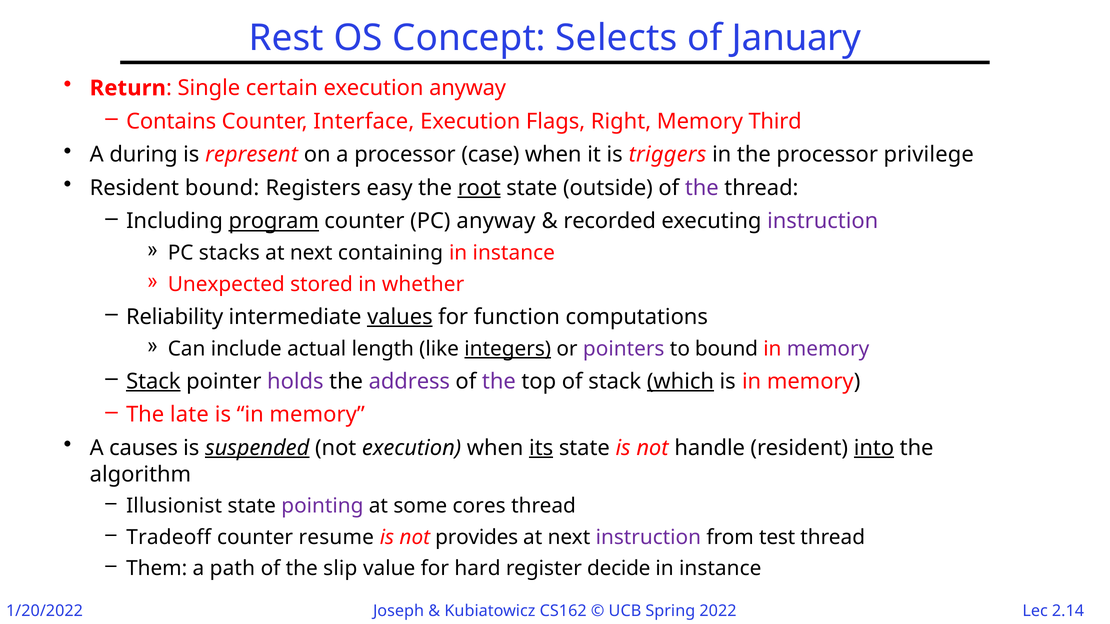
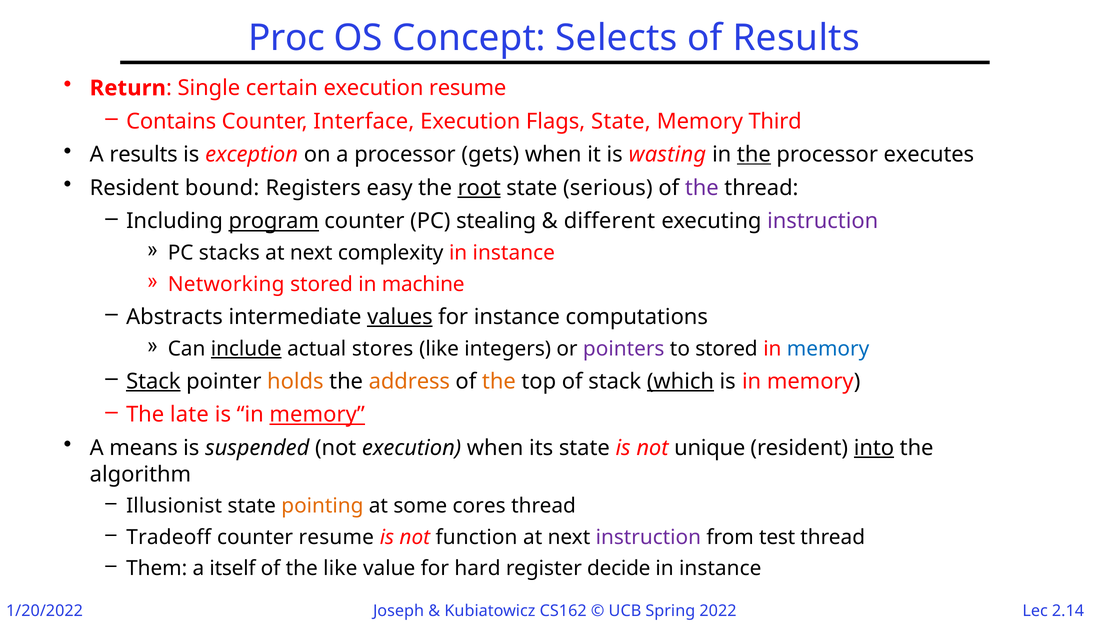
Rest: Rest -> Proc (287, 38)
of January: January -> Results (796, 38)
execution anyway: anyway -> resume (468, 88)
Flags Right: Right -> State (621, 121)
A during: during -> results (144, 155)
represent: represent -> exception (252, 155)
case: case -> gets (490, 155)
triggers: triggers -> wasting (667, 155)
the underline: none -> present (754, 155)
privilege: privilege -> executes (929, 155)
outside: outside -> serious (608, 188)
PC anyway: anyway -> stealing (496, 221)
recorded: recorded -> different (609, 221)
containing: containing -> complexity (391, 253)
Unexpected: Unexpected -> Networking (226, 284)
whether: whether -> machine (423, 284)
Reliability: Reliability -> Abstracts (175, 317)
for function: function -> instance (517, 317)
include underline: none -> present (246, 349)
length: length -> stores (383, 349)
integers underline: present -> none (508, 349)
to bound: bound -> stored (726, 349)
memory colour: purple -> blue (828, 349)
holds colour: purple -> orange (295, 382)
address colour: purple -> orange (409, 382)
the colour: purple -> orange (499, 382)
memory underline: none -> present (317, 415)
causes: causes -> means (144, 448)
suspended underline: present -> none (257, 448)
its underline: present -> none (541, 448)
handle: handle -> unique (710, 448)
pointing colour: purple -> orange (322, 506)
provides: provides -> function (477, 538)
path: path -> itself (233, 569)
the slip: slip -> like (340, 569)
